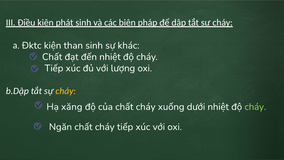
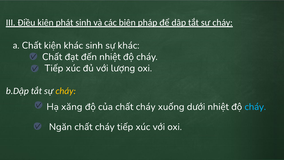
a Đktc: Đktc -> Chất (32, 45)
kiện than: than -> khác (73, 45)
cháy colour: light green -> light blue (255, 107)
